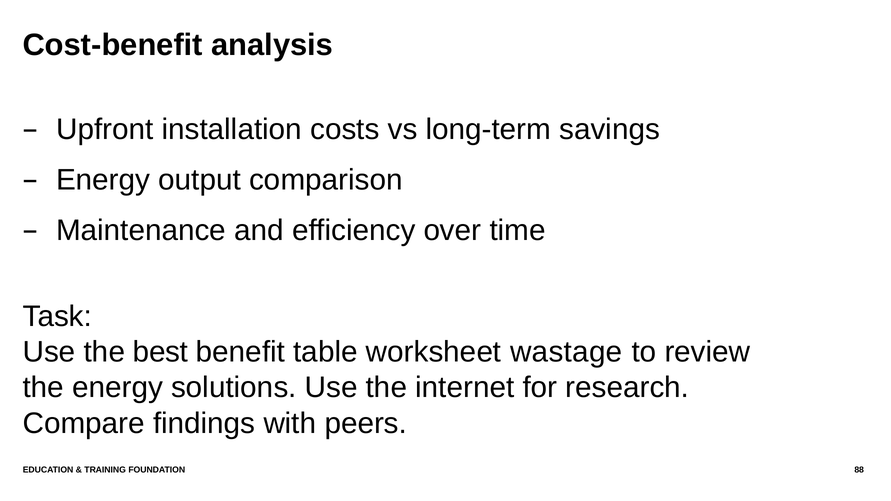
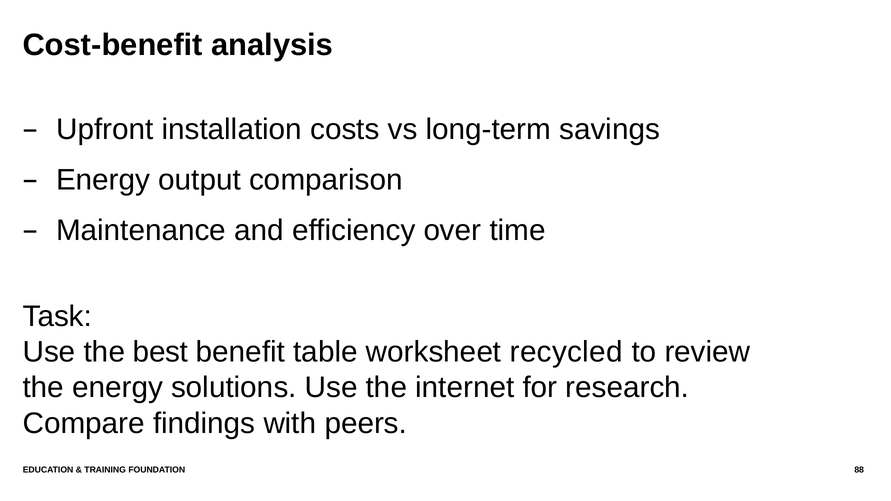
wastage: wastage -> recycled (566, 352)
